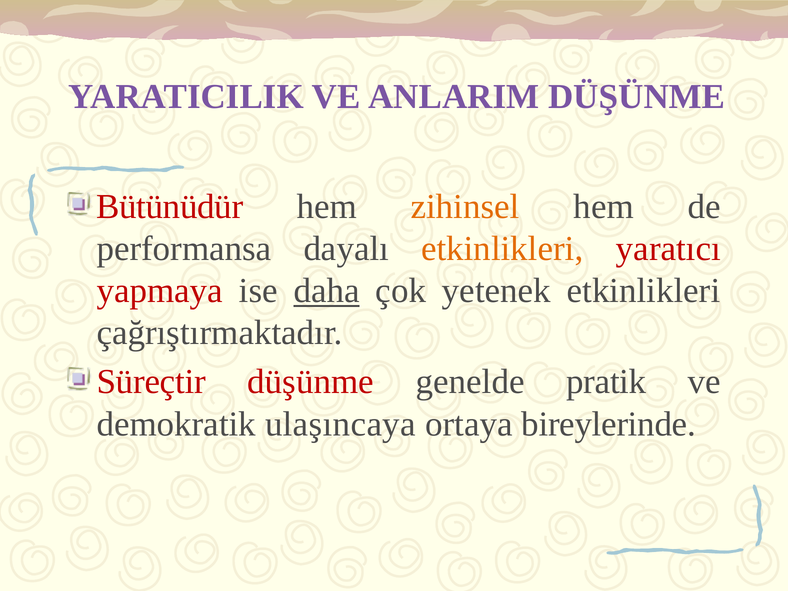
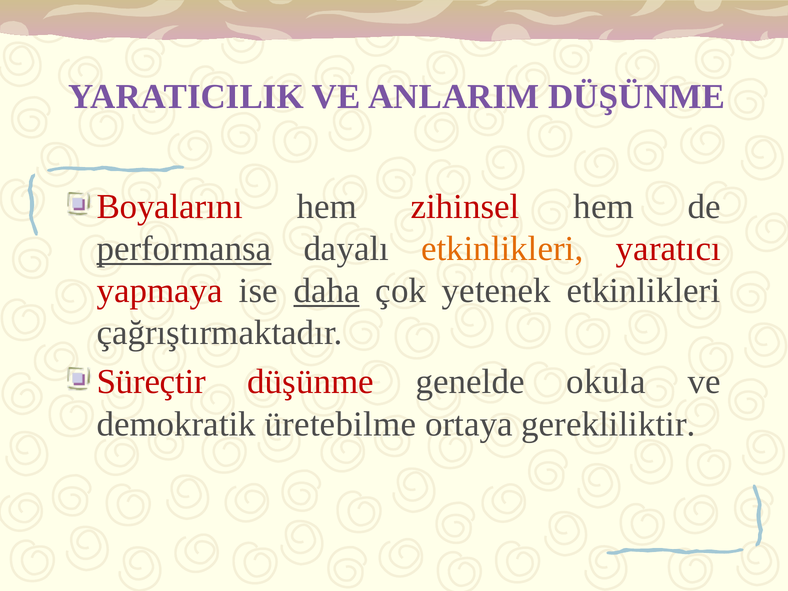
Bütünüdür: Bütünüdür -> Boyalarını (170, 207)
zihinsel colour: orange -> red (465, 207)
performansa underline: none -> present (184, 249)
pratik: pratik -> okula (606, 382)
ulaşıncaya: ulaşıncaya -> üretebilme (340, 424)
bireylerinde: bireylerinde -> gerekliliktir (608, 424)
